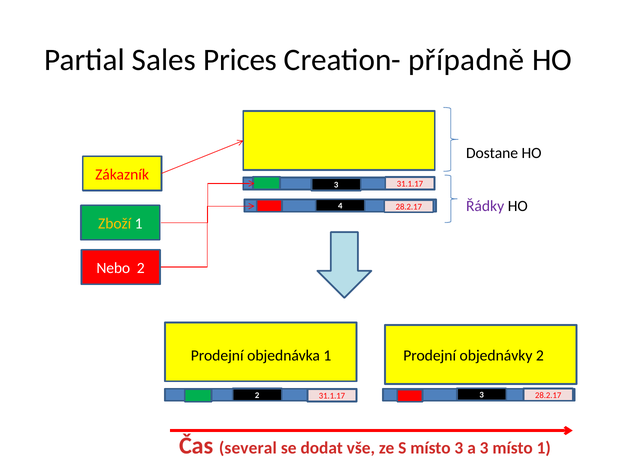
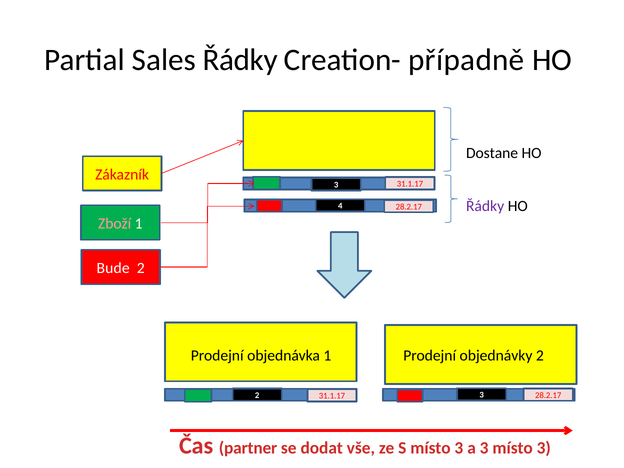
Sales Prices: Prices -> Řádky (240, 60)
Zboží colour: yellow -> pink (115, 224)
Nebo: Nebo -> Bude (113, 268)
several: several -> partner (248, 448)
3 místo 1: 1 -> 3 (544, 448)
